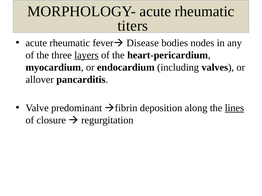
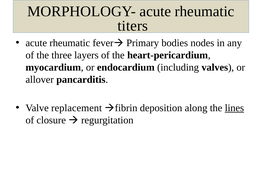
Disease: Disease -> Primary (143, 43)
layers underline: present -> none (86, 55)
predominant: predominant -> replacement (77, 108)
